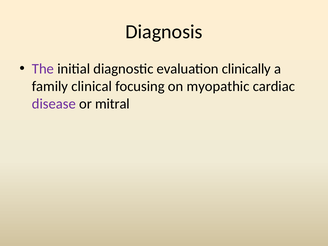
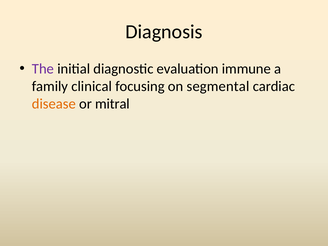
clinically: clinically -> immune (246, 69)
myopathic: myopathic -> segmental (218, 86)
disease colour: purple -> orange (54, 104)
